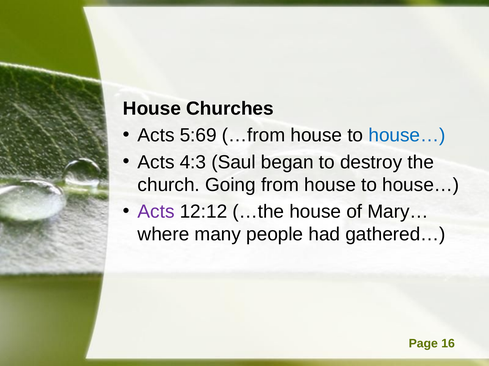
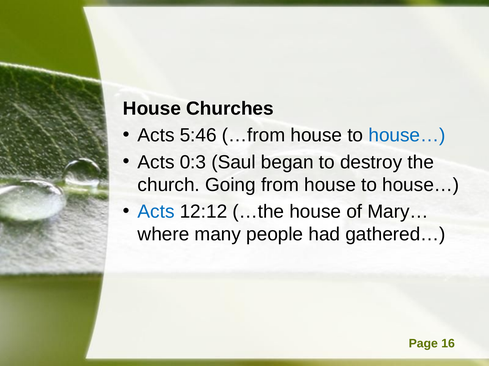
5:69: 5:69 -> 5:46 (198, 136)
4:3: 4:3 -> 0:3 (193, 162)
Acts colour: purple -> blue (156, 212)
